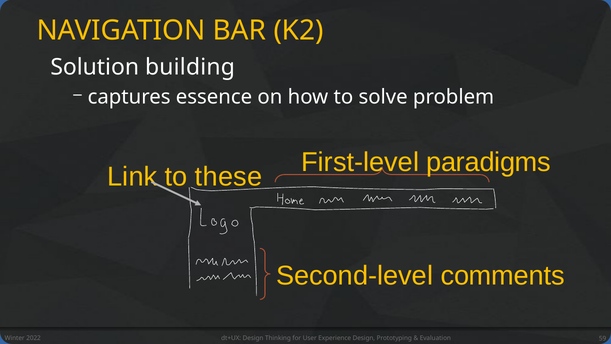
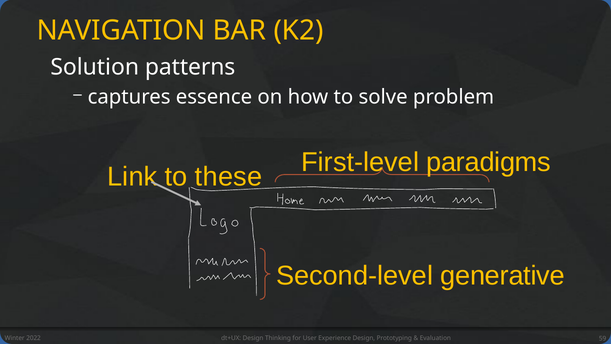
building: building -> patterns (190, 67)
comments: comments -> generative (503, 275)
